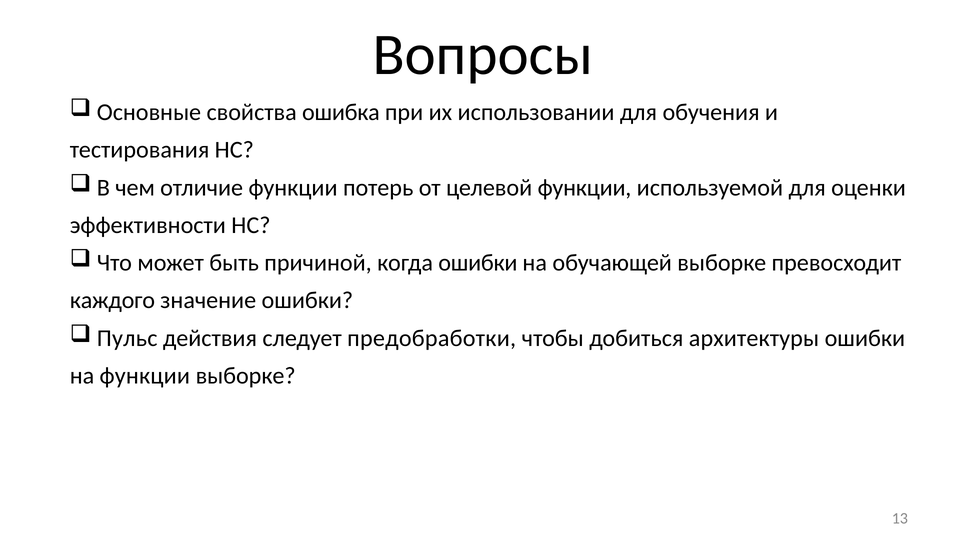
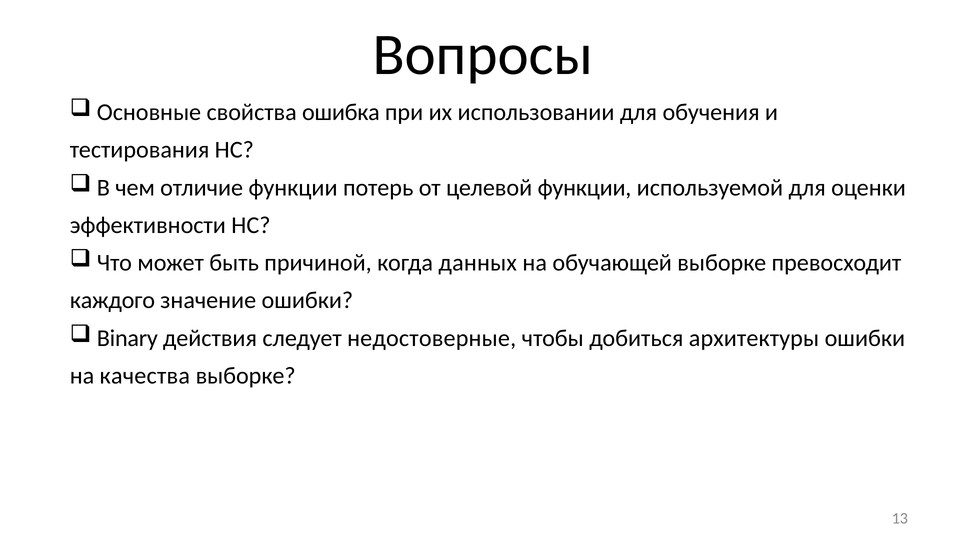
когда ошибки: ошибки -> данных (478, 263)
Пульс: Пульс -> Binary (127, 338)
предобработки: предобработки -> недостоверные (432, 338)
на функции: функции -> качества (145, 376)
